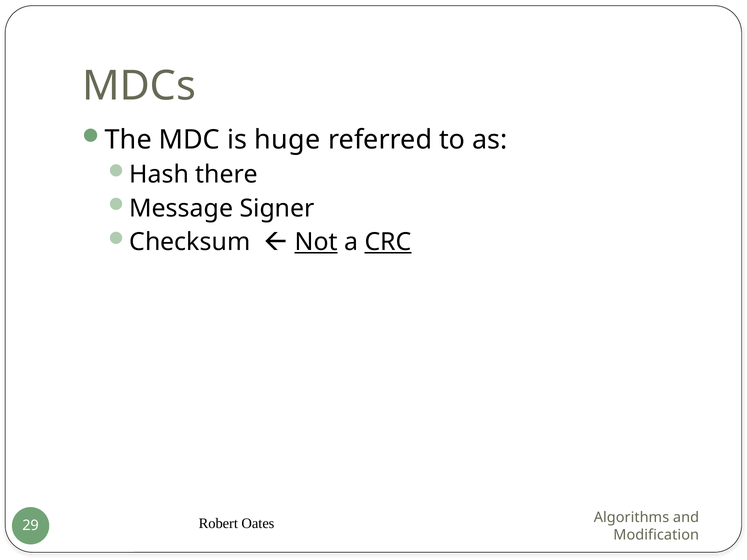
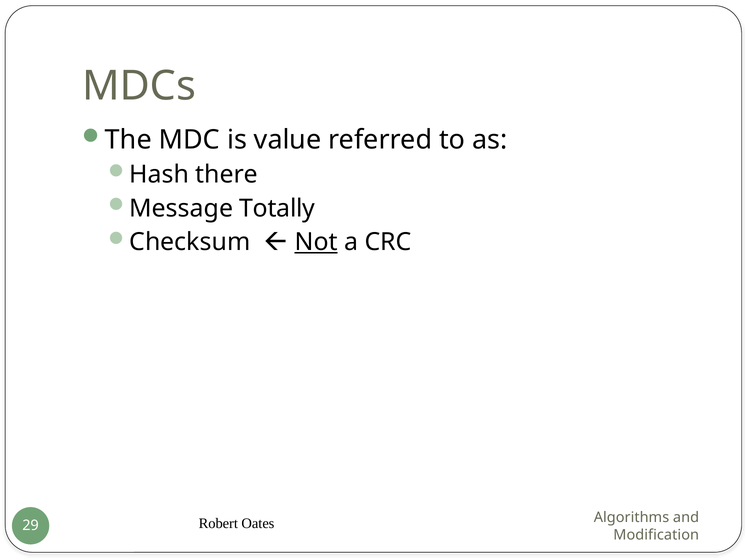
huge: huge -> value (288, 140)
Signer: Signer -> Totally (277, 209)
CRC underline: present -> none (388, 242)
